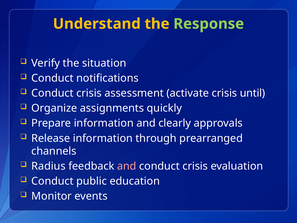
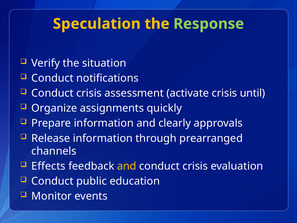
Understand: Understand -> Speculation (97, 24)
Radius: Radius -> Effects (48, 166)
and colour: pink -> yellow (127, 166)
